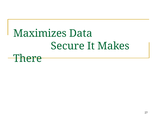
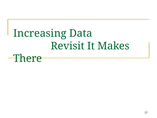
Maximizes: Maximizes -> Increasing (40, 33)
Secure: Secure -> Revisit (68, 46)
